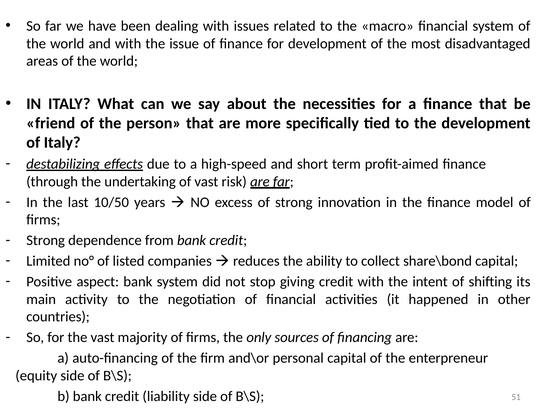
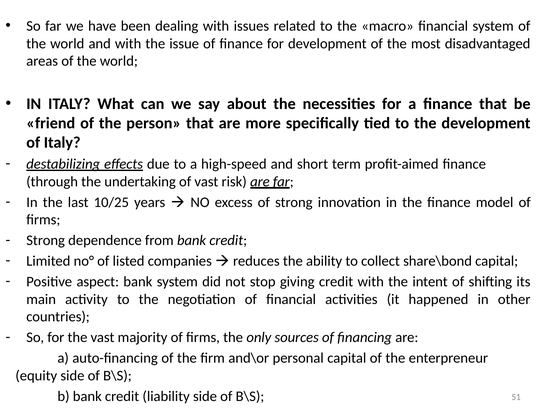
10/50: 10/50 -> 10/25 (111, 202)
